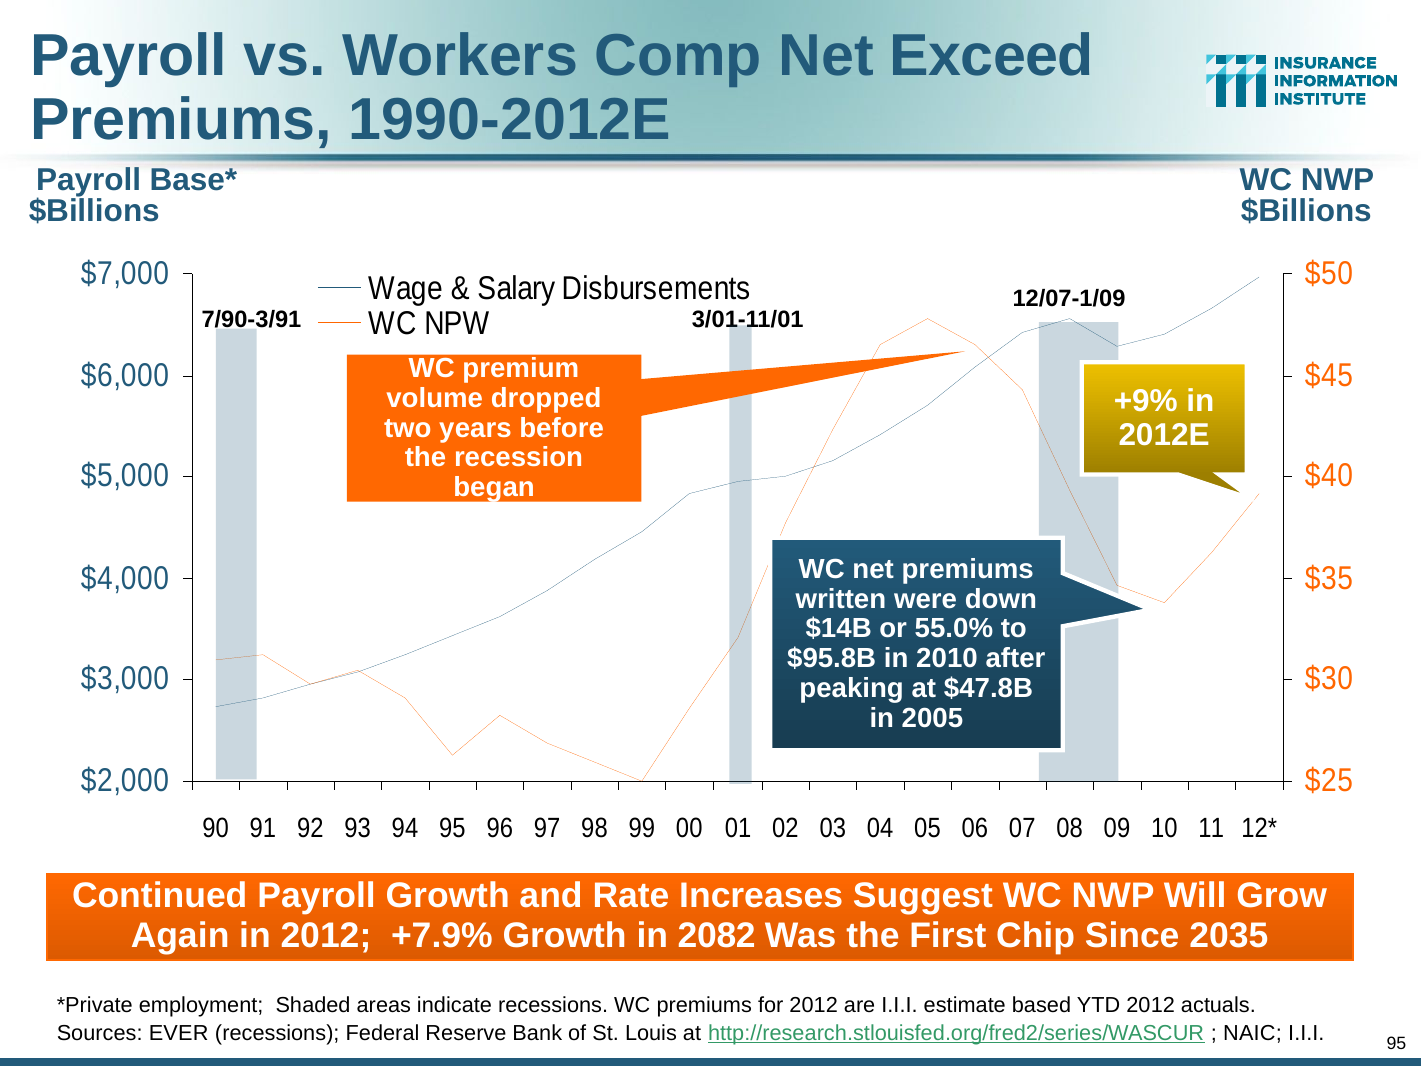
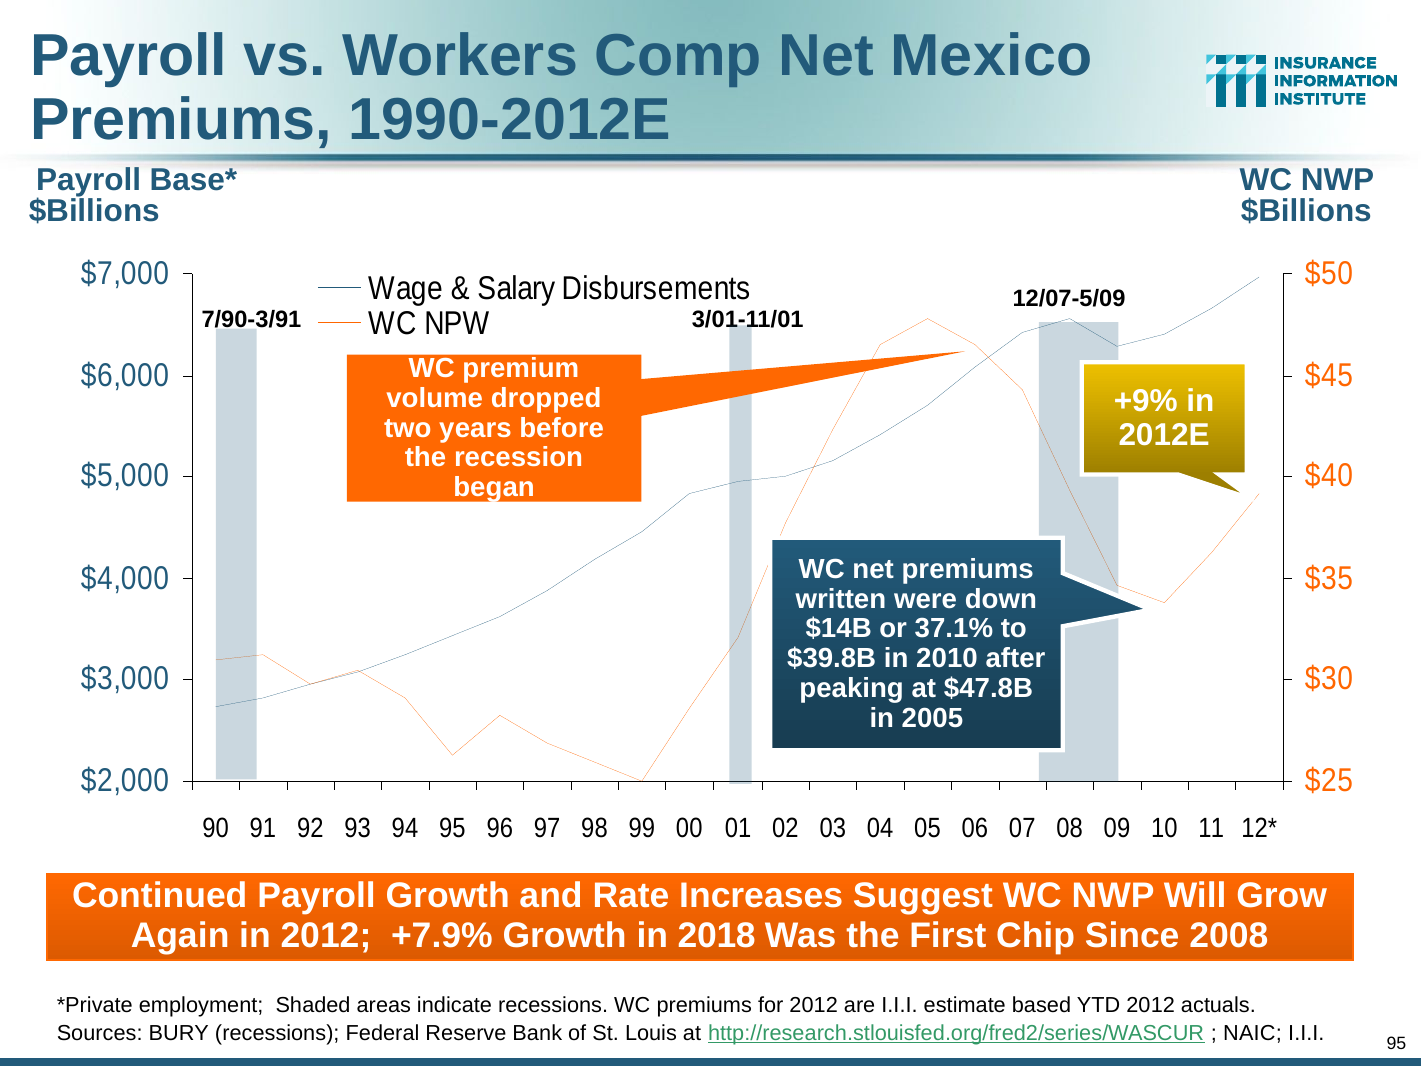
Exceed: Exceed -> Mexico (991, 56)
12/07-1/09: 12/07-1/09 -> 12/07-5/09 (1069, 299)
55.0%: 55.0% -> 37.1% (954, 629)
$95.8B: $95.8B -> $39.8B (832, 659)
2082: 2082 -> 2018 (717, 936)
2035: 2035 -> 2008 (1229, 936)
EVER: EVER -> BURY (179, 1033)
